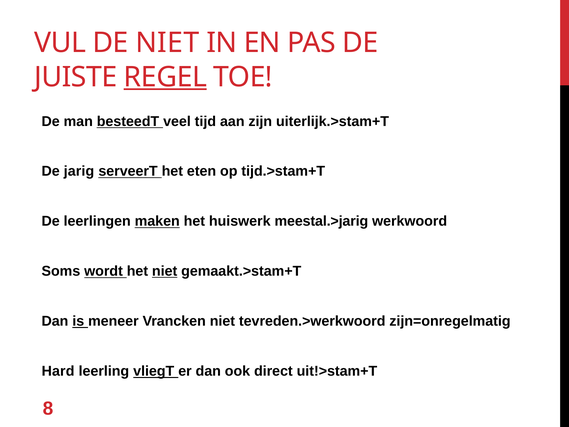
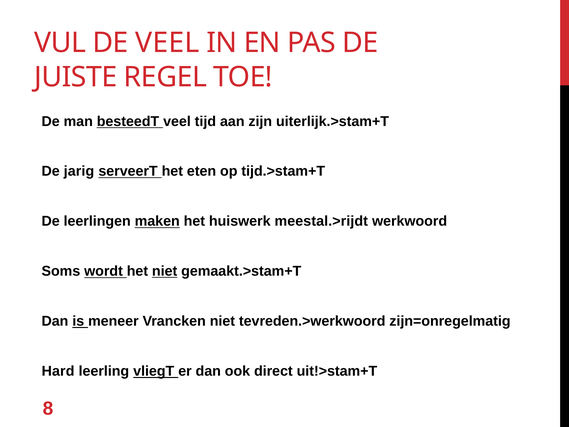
DE NIET: NIET -> VEEL (167, 43)
REGEL underline: present -> none (165, 77)
meestal.>jarig: meestal.>jarig -> meestal.>rijdt (321, 221)
